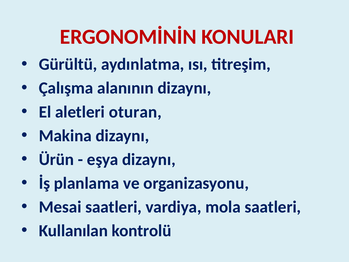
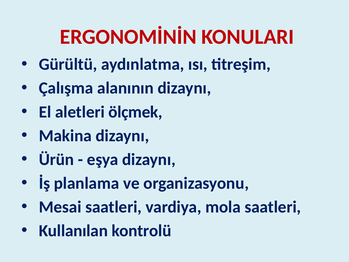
oturan: oturan -> ölçmek (135, 112)
